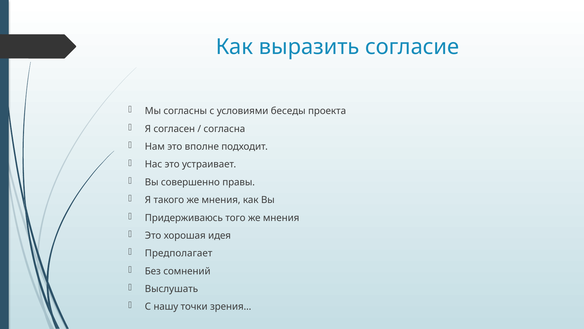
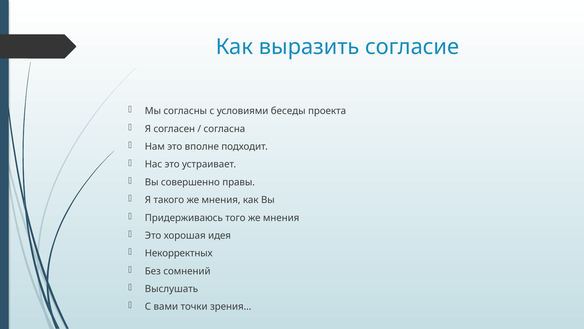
Предполагает: Предполагает -> Некорректных (179, 253)
нашу: нашу -> вами (166, 306)
